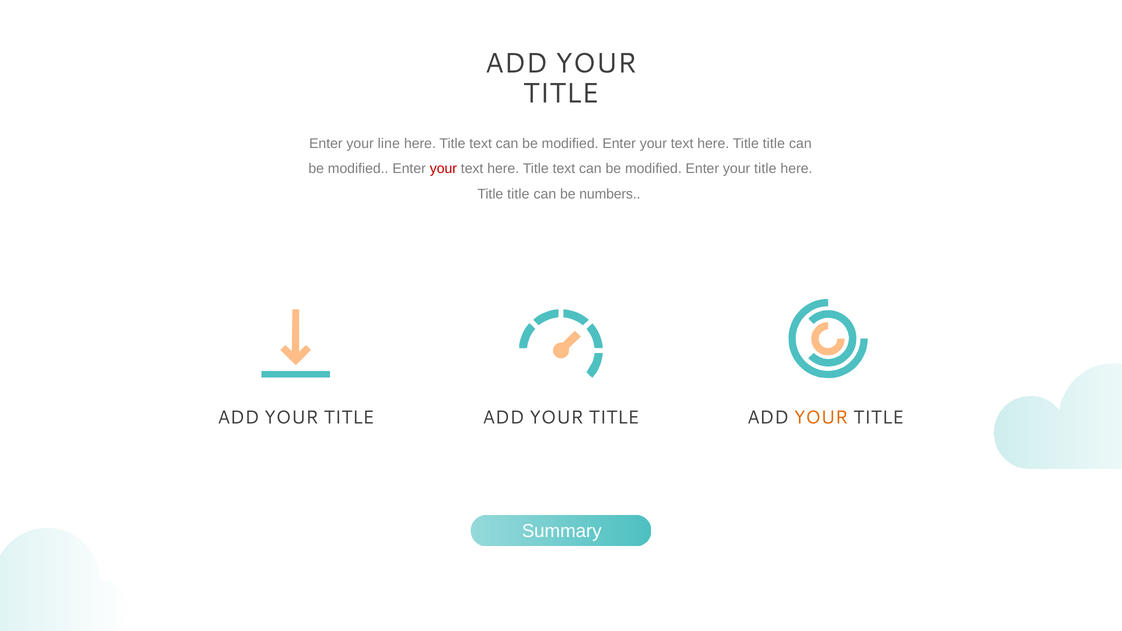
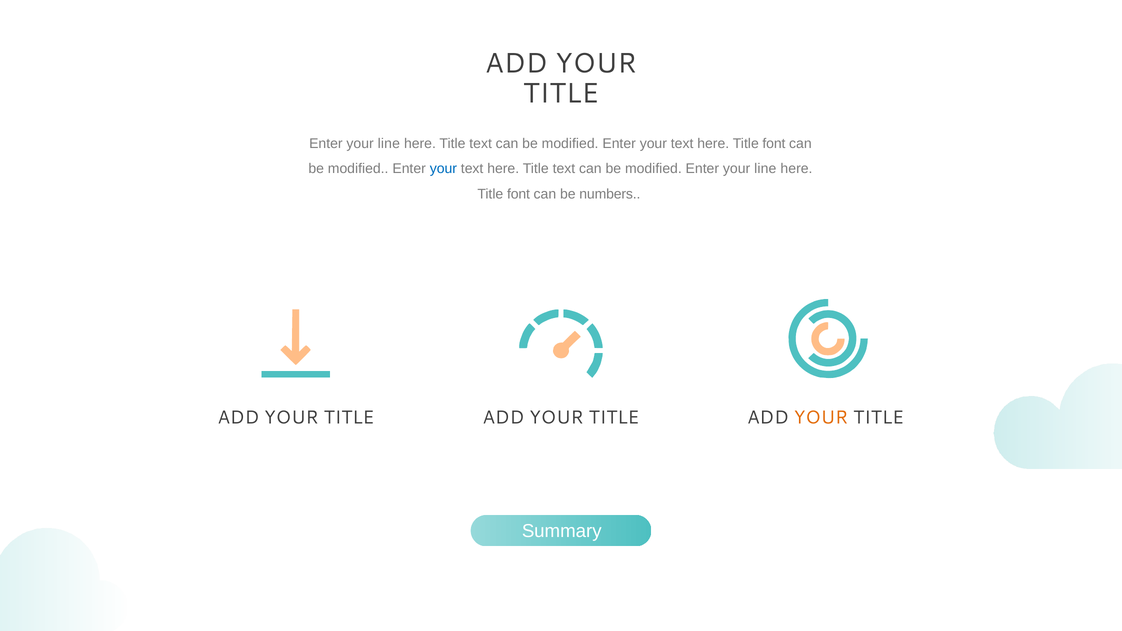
text here Title title: title -> font (774, 143)
your colour: red -> blue (443, 169)
modified Enter your title: title -> line (765, 169)
title: title -> font (518, 194)
